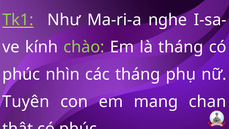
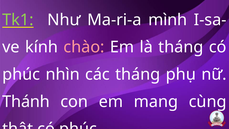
nghe: nghe -> mình (168, 20)
chào colour: light green -> pink (84, 47)
Tuyên: Tuyên -> Thánh (26, 102)
chan: chan -> cùng (208, 102)
